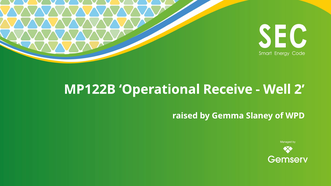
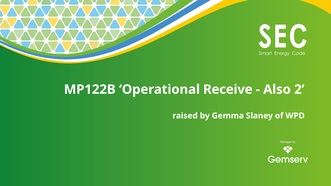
Well: Well -> Also (277, 90)
